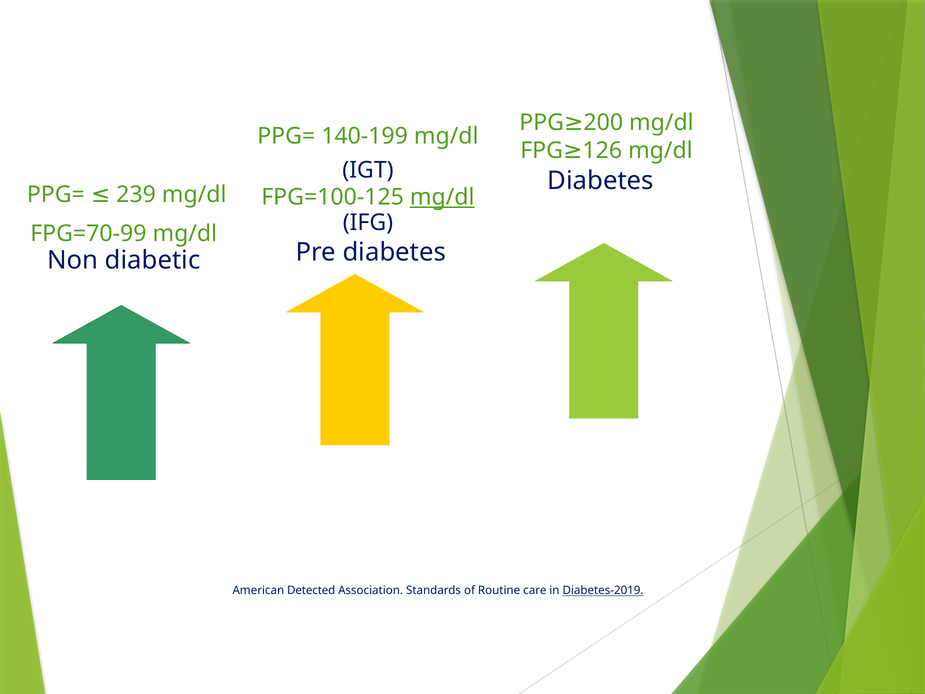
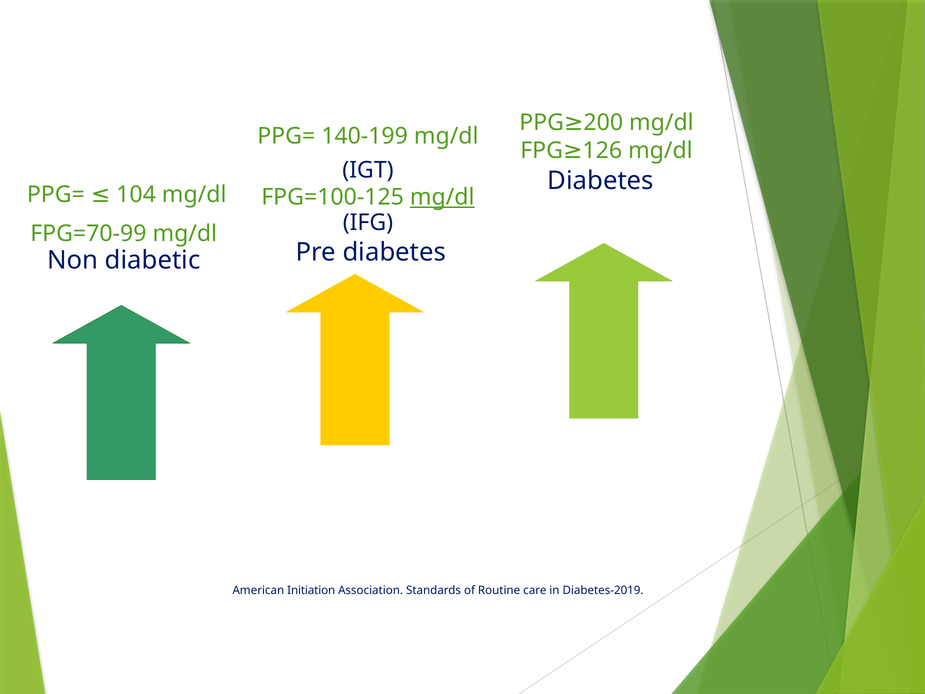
239: 239 -> 104 (136, 194)
Detected: Detected -> Initiation (311, 590)
Diabetes-2019 underline: present -> none (603, 590)
